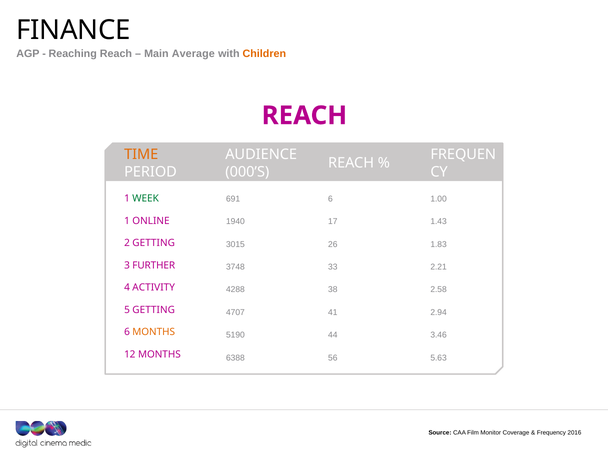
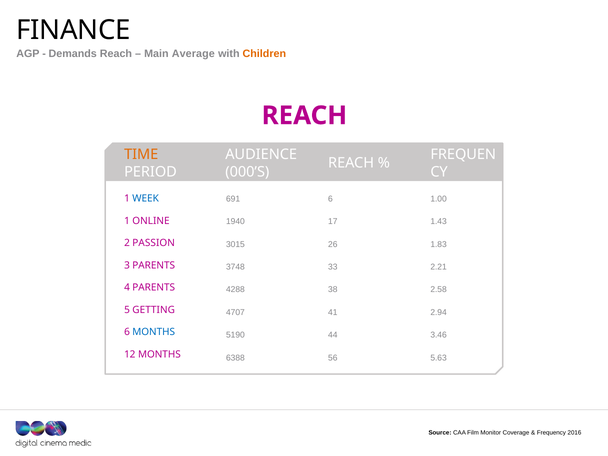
Reaching: Reaching -> Demands (73, 54)
WEEK colour: green -> blue (146, 198)
2 GETTING: GETTING -> PASSION (154, 243)
3 FURTHER: FURTHER -> PARENTS (154, 265)
4 ACTIVITY: ACTIVITY -> PARENTS (154, 288)
MONTHS colour: orange -> blue (154, 332)
